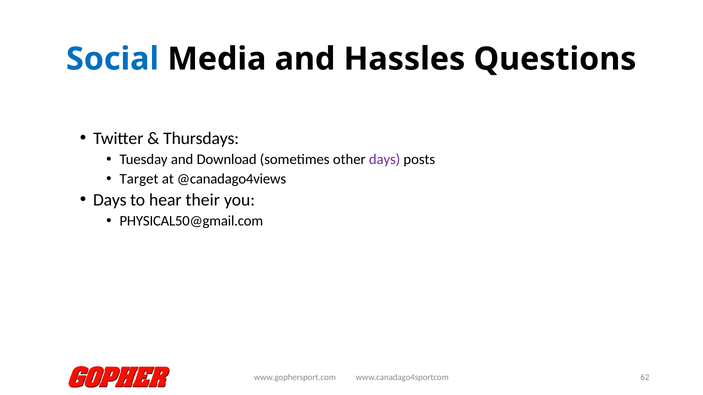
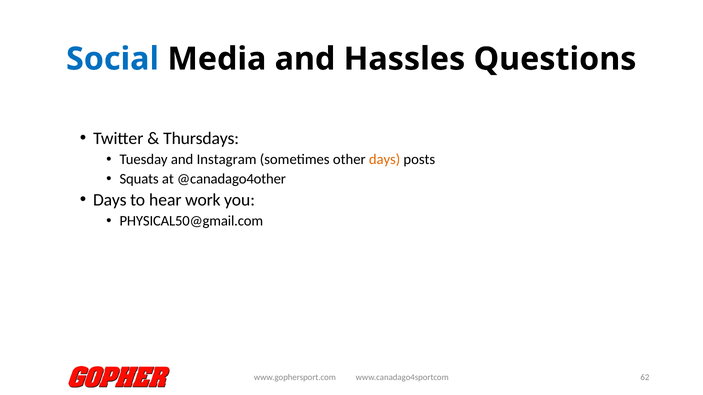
Download: Download -> Instagram (227, 160)
days colour: purple -> orange (385, 160)
Target: Target -> Squats (139, 179)
@canadago4views: @canadago4views -> @canadago4other (232, 179)
their: their -> work (203, 200)
